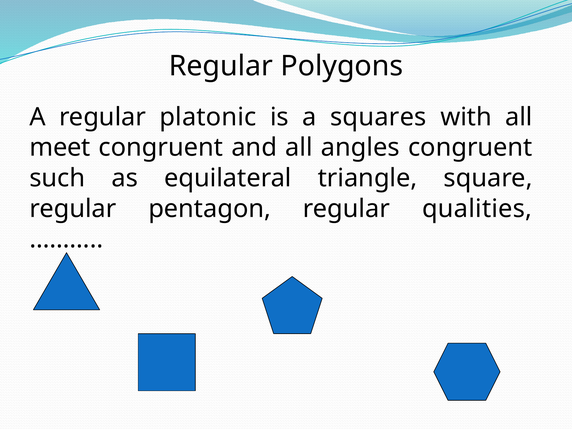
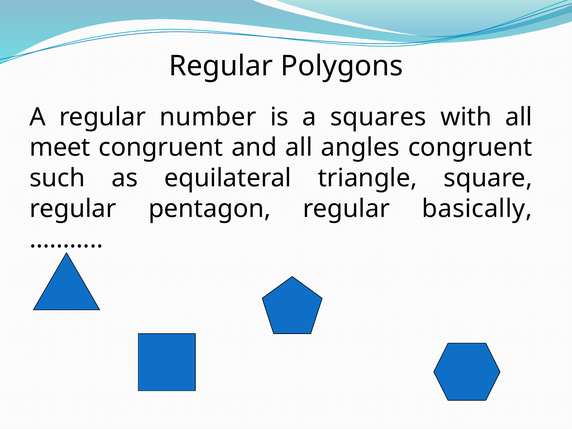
platonic: platonic -> number (208, 117)
qualities: qualities -> basically (477, 209)
